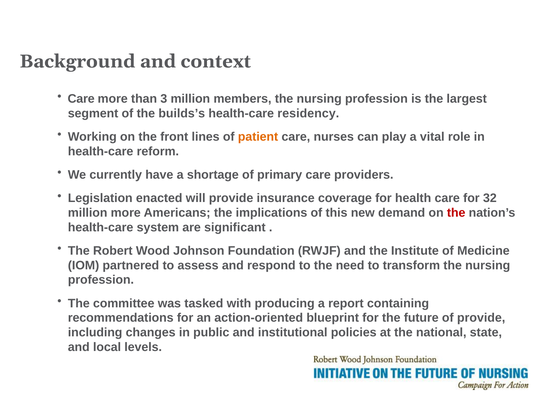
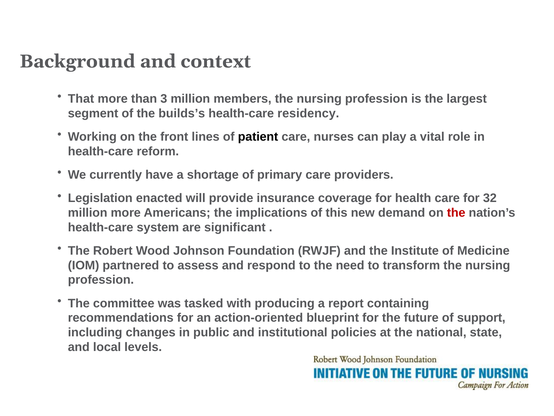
Care: Care -> That (81, 99)
patient colour: orange -> black (258, 136)
of provide: provide -> support (481, 318)
